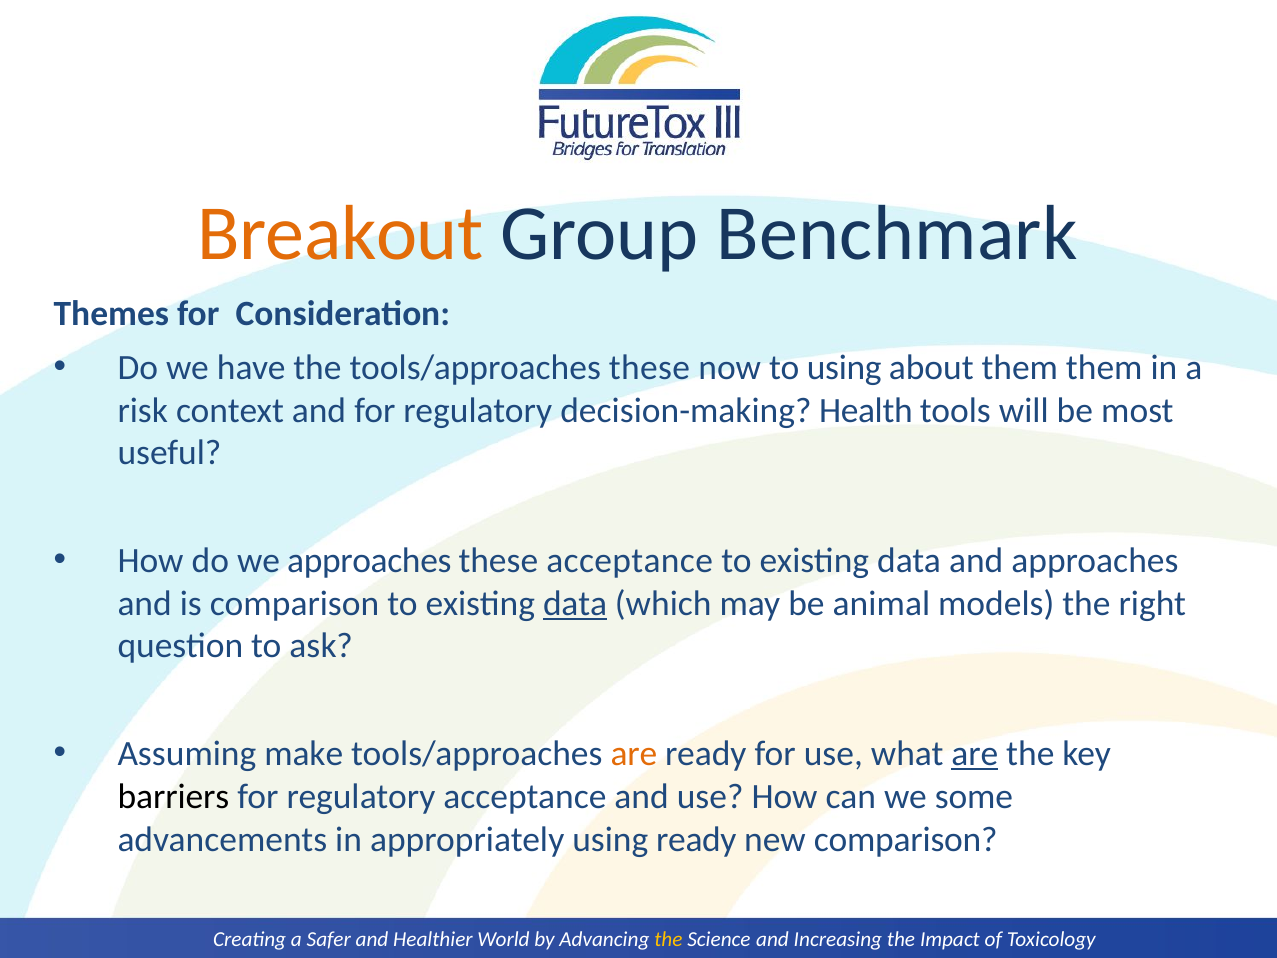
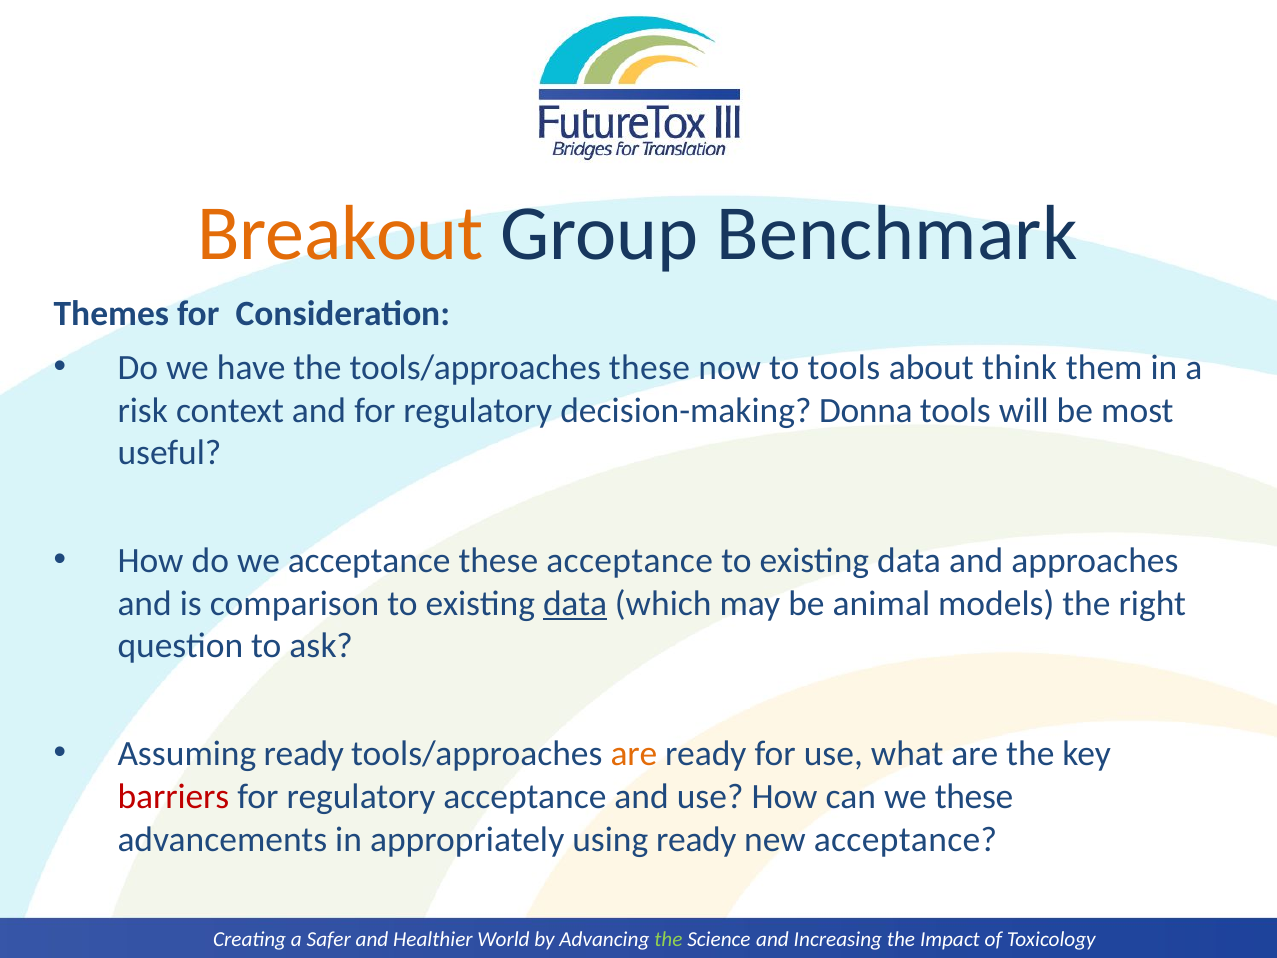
to using: using -> tools (844, 368)
about them: them -> think (1020, 368)
Health: Health -> Donna (866, 410)
we approaches: approaches -> acceptance (369, 561)
Assuming make: make -> ready (304, 754)
are underline: present -> none (975, 754)
barriers colour: black -> red (173, 797)
we some: some -> these (974, 797)
new comparison: comparison -> acceptance (905, 839)
the colour: yellow -> light green (668, 940)
